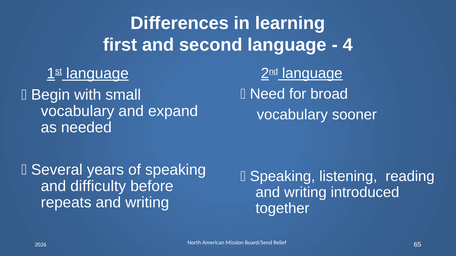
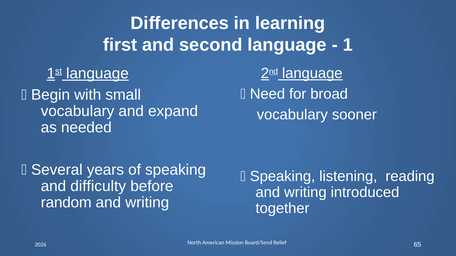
4: 4 -> 1 (348, 45)
repeats: repeats -> random (66, 203)
